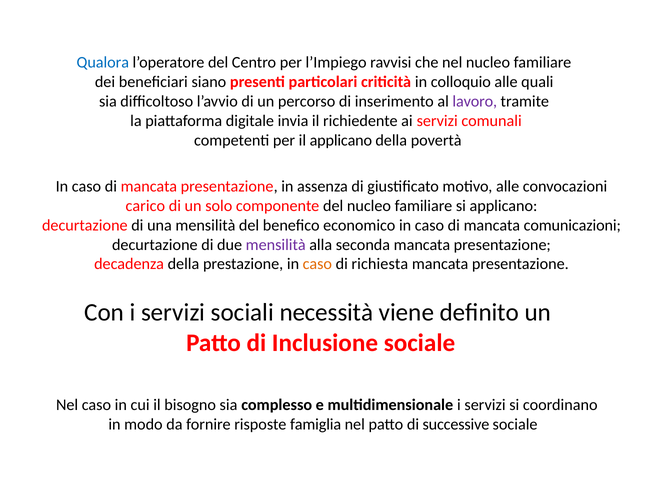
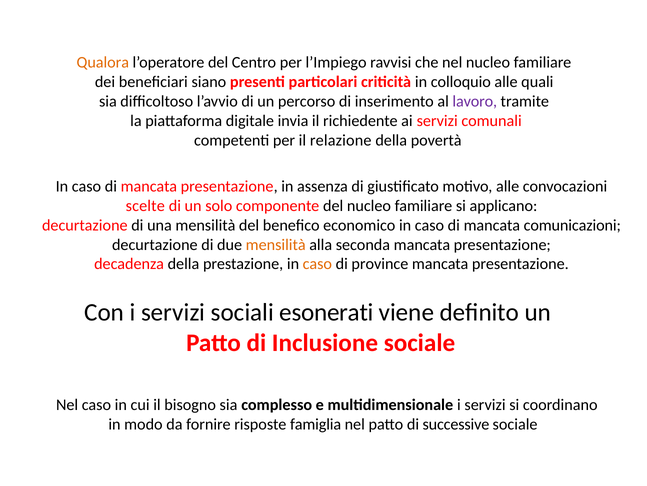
Qualora colour: blue -> orange (103, 62)
il applicano: applicano -> relazione (341, 140)
carico: carico -> scelte (145, 205)
mensilità colour: purple -> orange (276, 244)
richiesta: richiesta -> province (380, 264)
necessità: necessità -> esonerati (326, 312)
